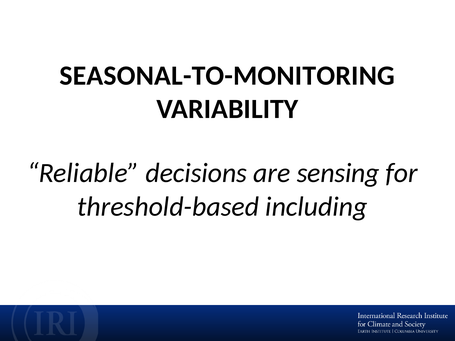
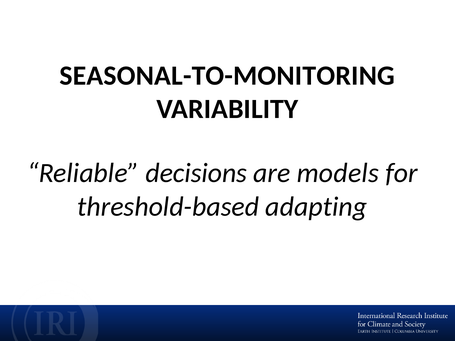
sensing: sensing -> models (338, 173)
including: including -> adapting (316, 207)
